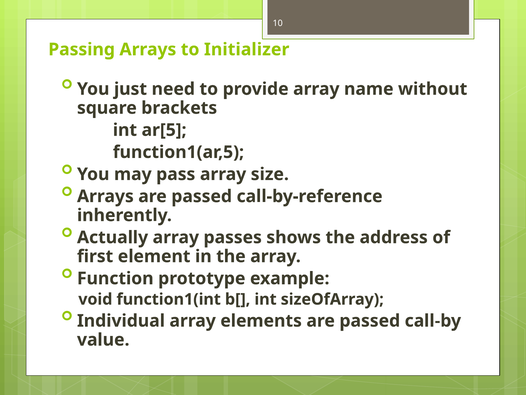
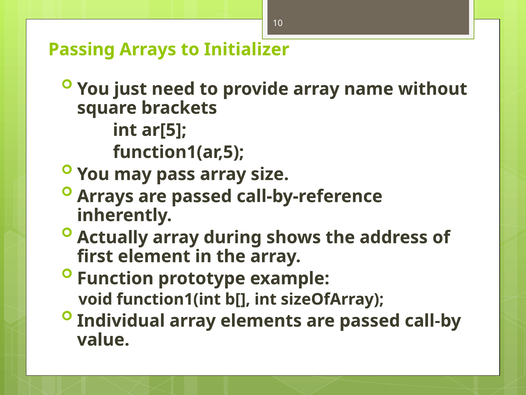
passes: passes -> during (233, 237)
